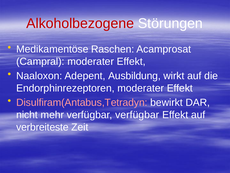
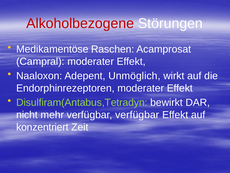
Ausbildung: Ausbildung -> Unmöglich (134, 76)
Disulfiram(Antabus,Tetradyn colour: pink -> light green (82, 102)
verbreiteste: verbreiteste -> konzentriert (42, 127)
